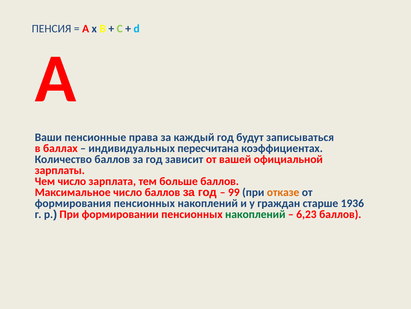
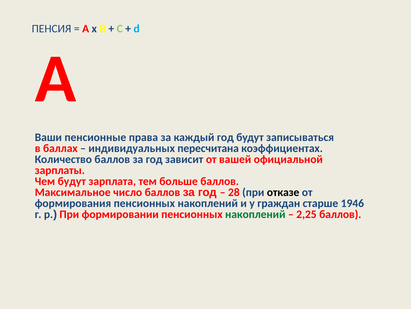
Чем число: число -> будут (72, 181)
99: 99 -> 28 (234, 192)
отказе colour: orange -> black (283, 192)
1936: 1936 -> 1946 (352, 203)
6,23: 6,23 -> 2,25 (306, 214)
